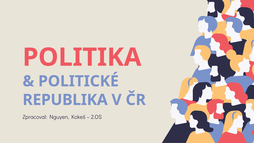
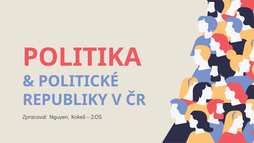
REPUBLIKA: REPUBLIKA -> REPUBLIKY (65, 100)
